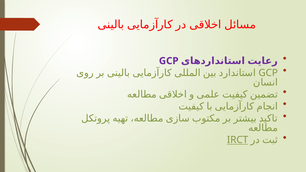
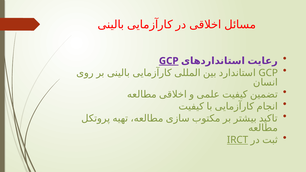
GCP underline: none -> present (169, 61)
